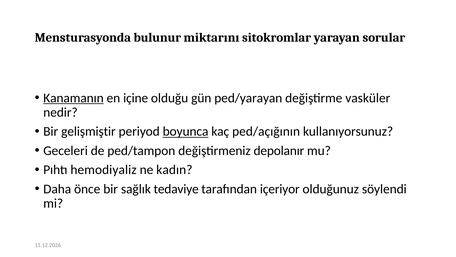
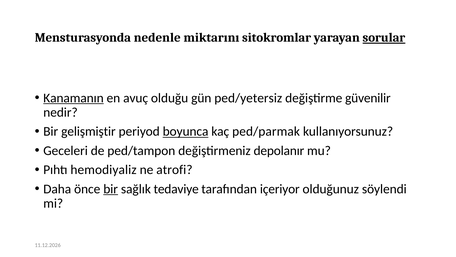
bulunur: bulunur -> nedenle (157, 38)
sorular underline: none -> present (384, 38)
içine: içine -> avuç (136, 98)
ped/yarayan: ped/yarayan -> ped/yetersiz (248, 98)
vasküler: vasküler -> güvenilir (368, 98)
ped/açığının: ped/açığının -> ped/parmak (266, 131)
kadın: kadın -> atrofi (174, 170)
bir underline: none -> present (111, 189)
